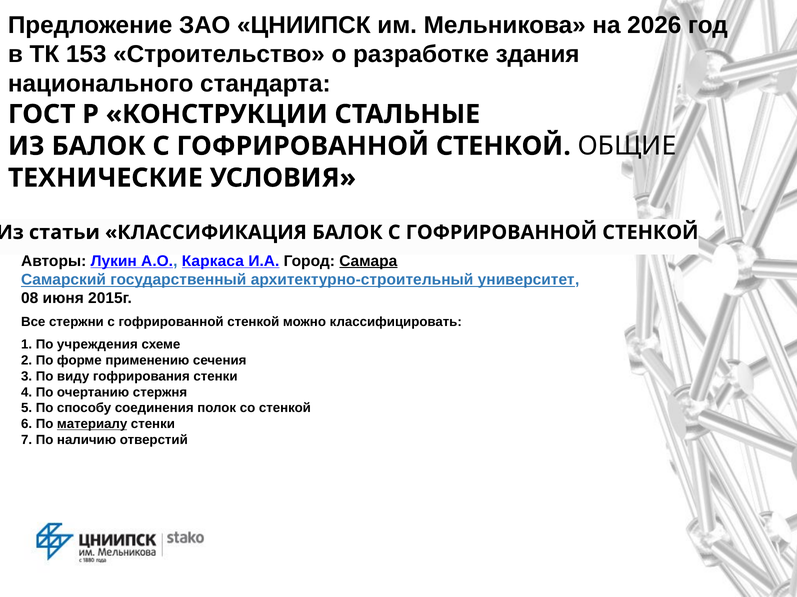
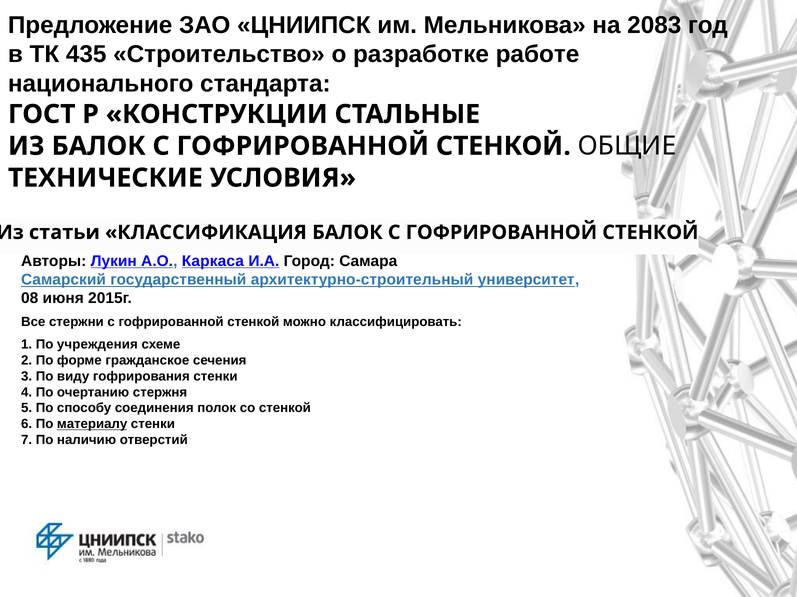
2026: 2026 -> 2083 (654, 25)
153: 153 -> 435 (86, 54)
здания: здания -> работе (537, 54)
Самара underline: present -> none (368, 261)
применению: применению -> гражданское (147, 361)
